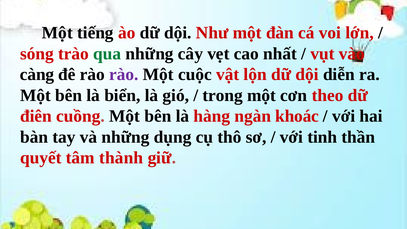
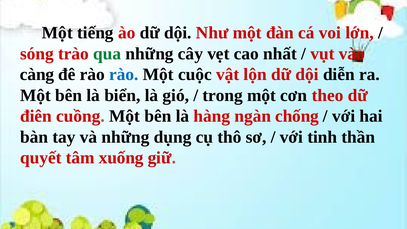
rào colour: purple -> blue (124, 75)
khoác: khoác -> chống (297, 116)
thành: thành -> xuống (121, 158)
